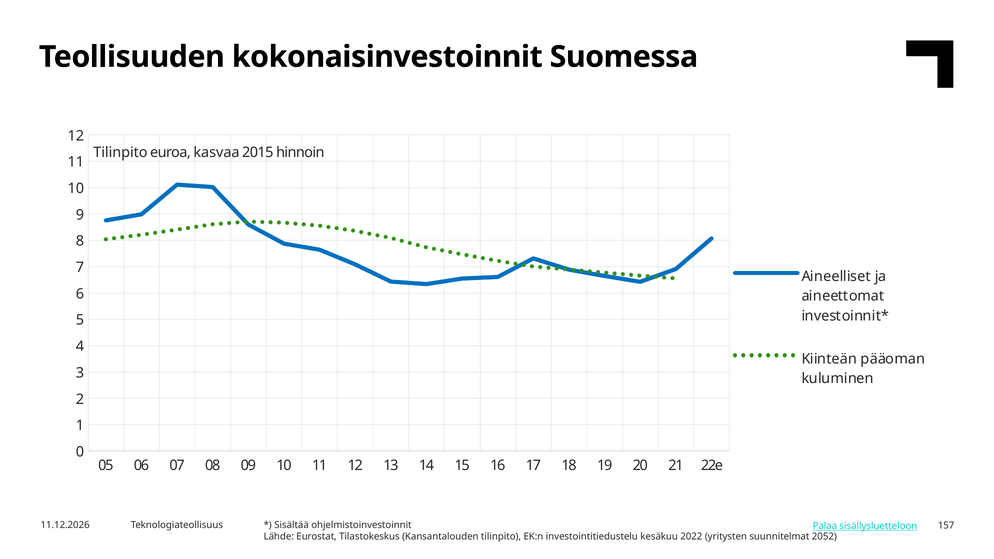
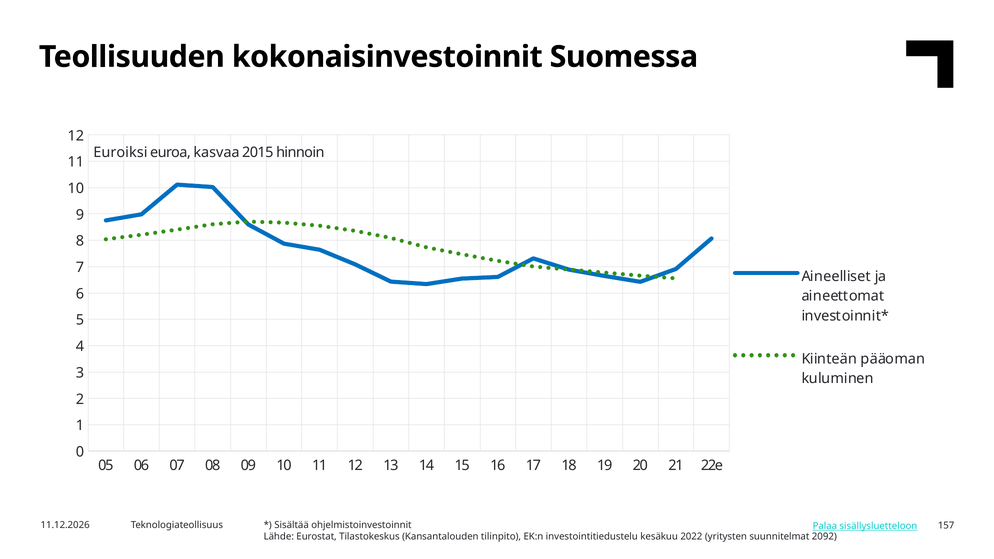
Tilinpito: Tilinpito -> Euroiksi (120, 152)
2052: 2052 -> 2092 (824, 537)
